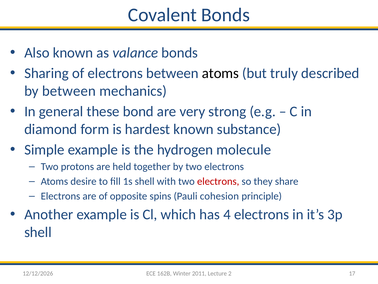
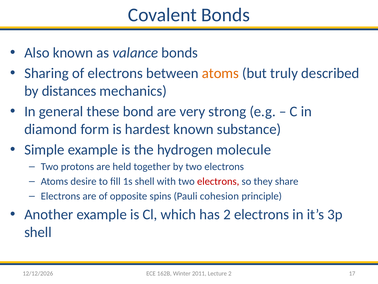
atoms colour: black -> orange (220, 73)
by between: between -> distances (69, 91)
has 4: 4 -> 2 (227, 214)
